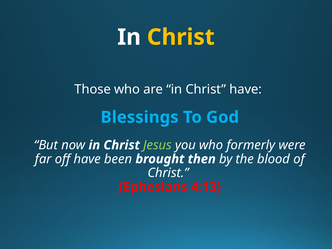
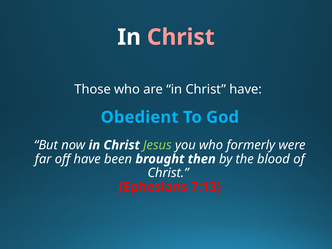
Christ colour: yellow -> pink (181, 37)
Blessings: Blessings -> Obedient (140, 117)
4:13: 4:13 -> 7:13 (206, 187)
